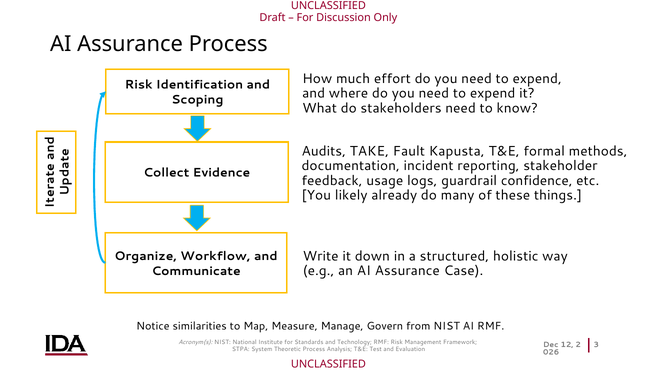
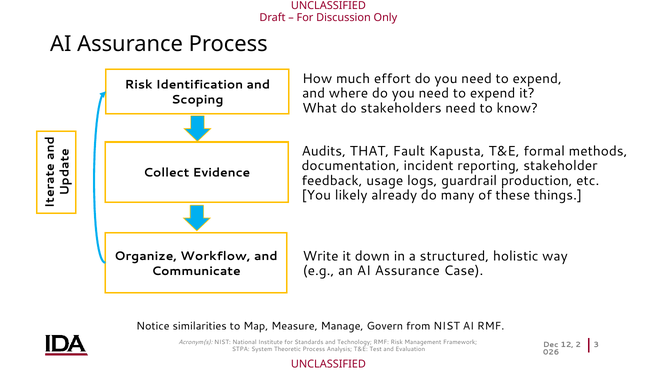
TAKE: TAKE -> THAT (369, 151)
confidence: confidence -> production (537, 180)
